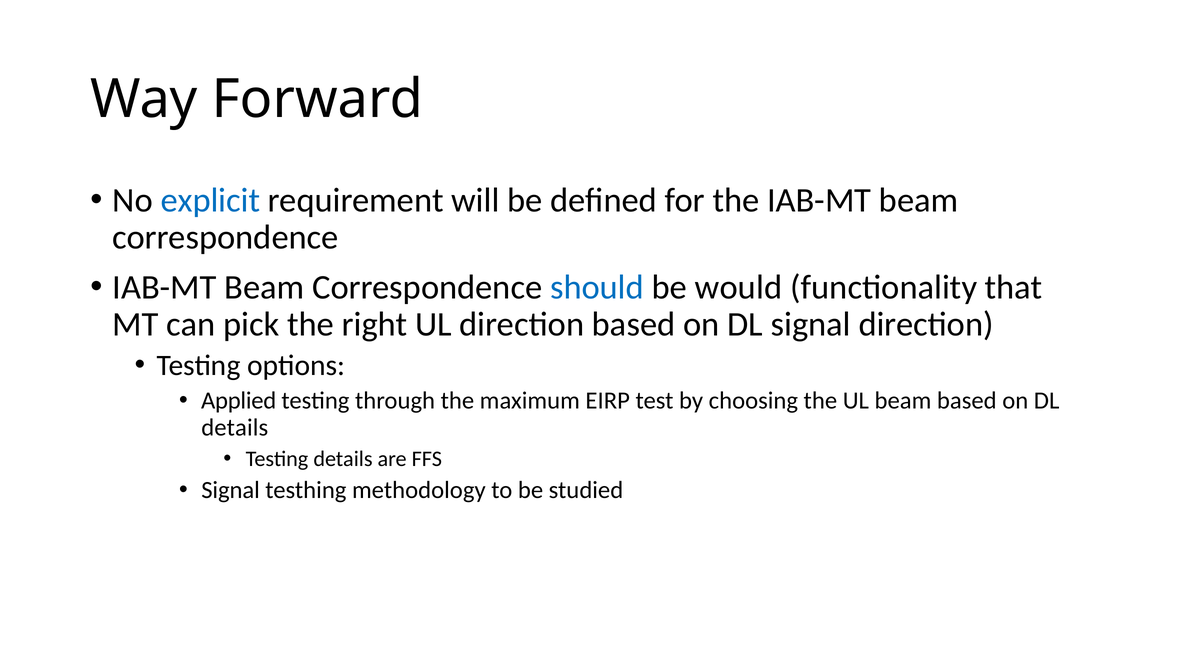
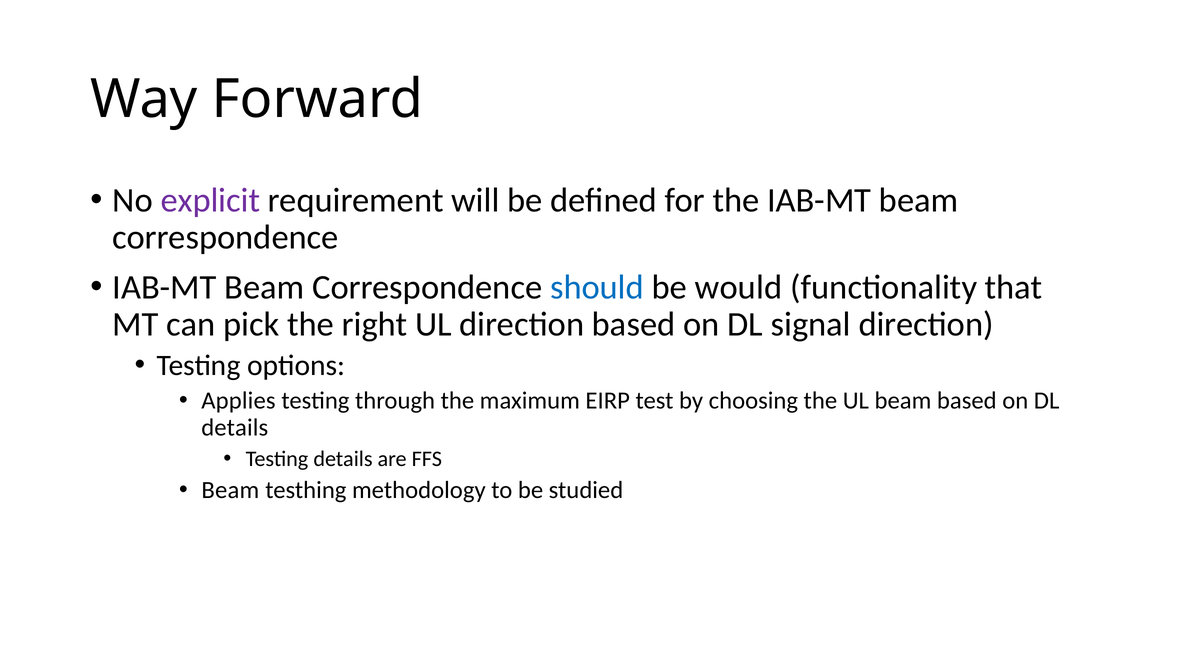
explicit colour: blue -> purple (210, 200)
Applied: Applied -> Applies (238, 401)
Signal: Signal -> Beam (230, 490)
